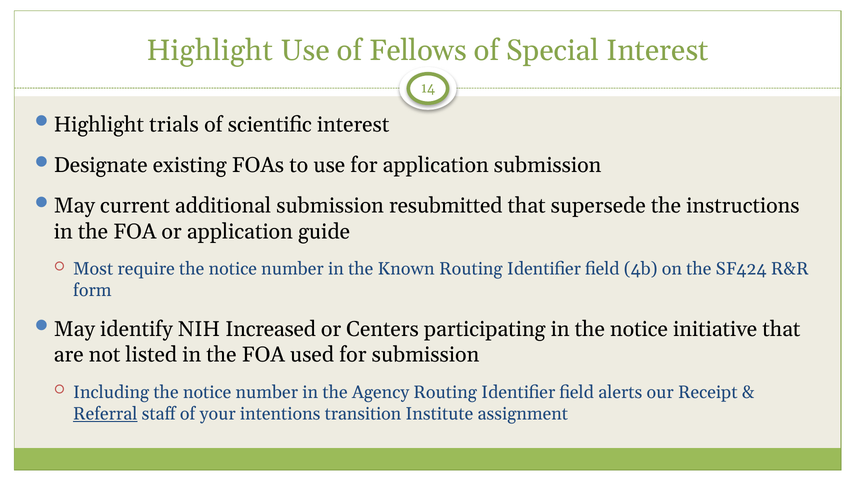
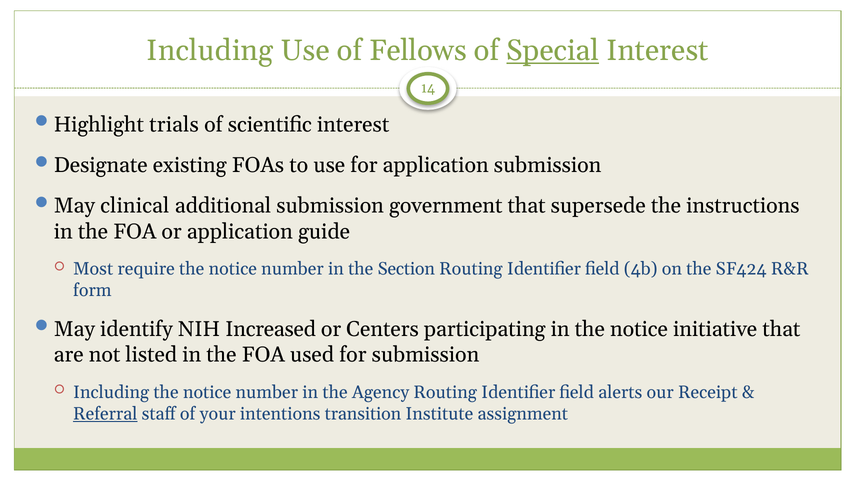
Highlight: Highlight -> Including (210, 51)
Special underline: none -> present (553, 51)
current: current -> clinical (135, 206)
resubmitted: resubmitted -> government (446, 206)
Known: Known -> Section (406, 269)
